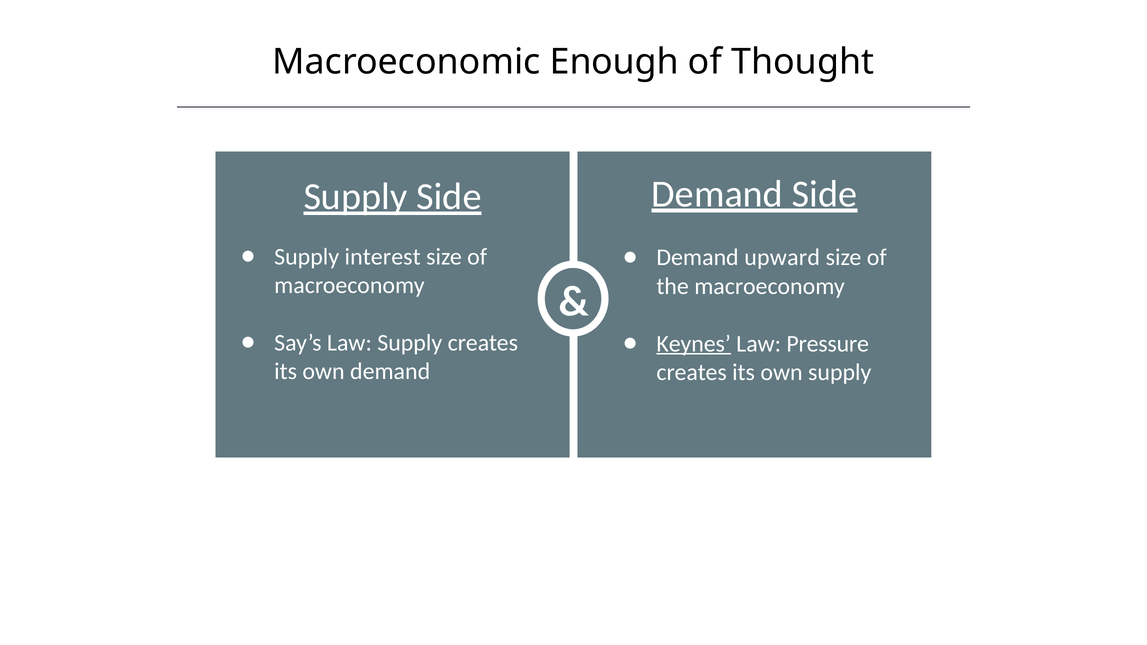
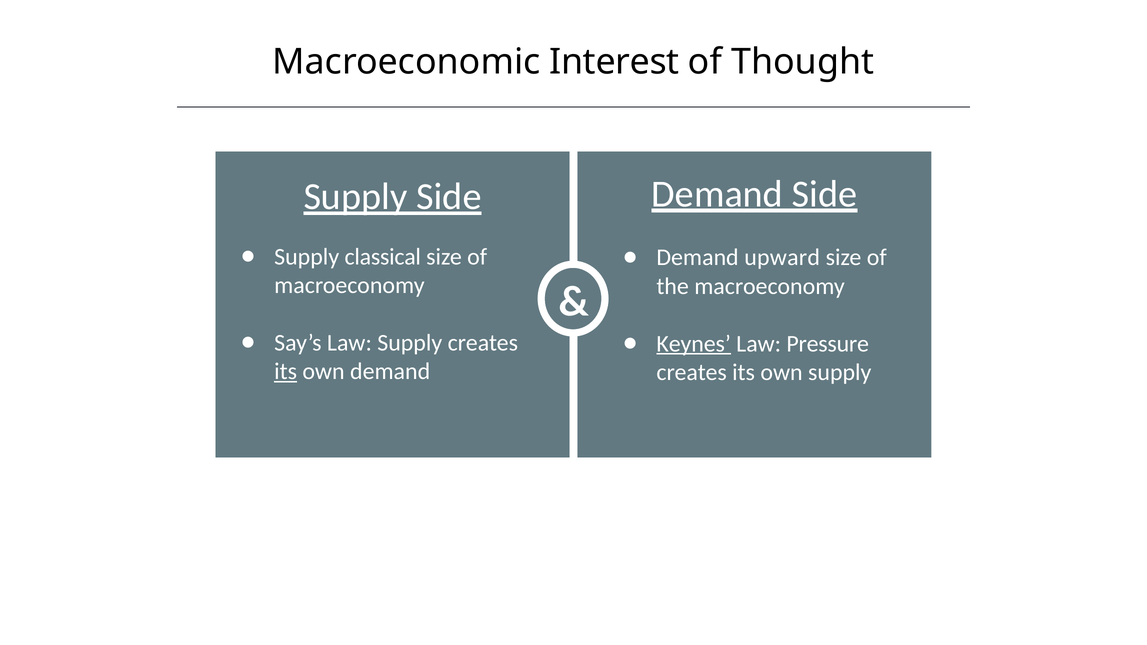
Enough: Enough -> Interest (614, 62)
interest: interest -> classical (383, 257)
its underline: none -> present (286, 371)
